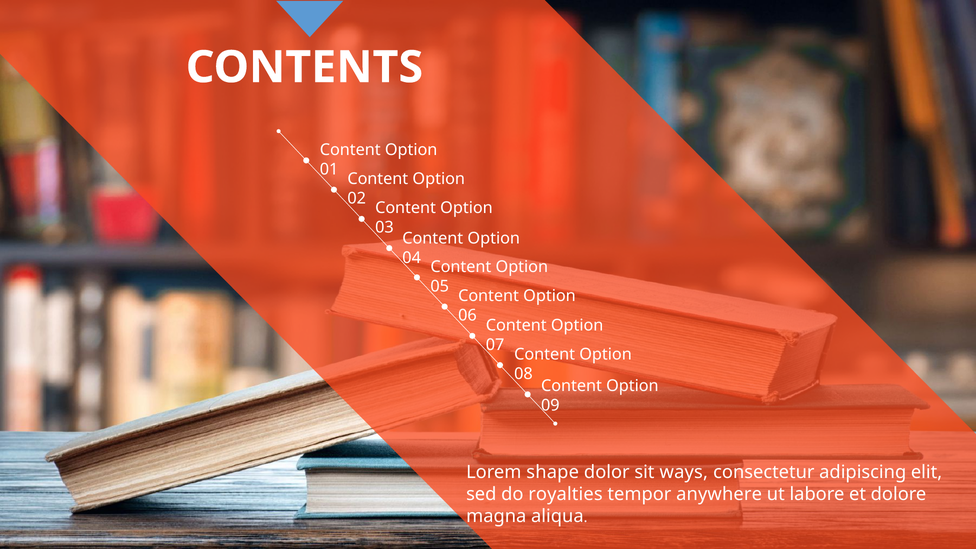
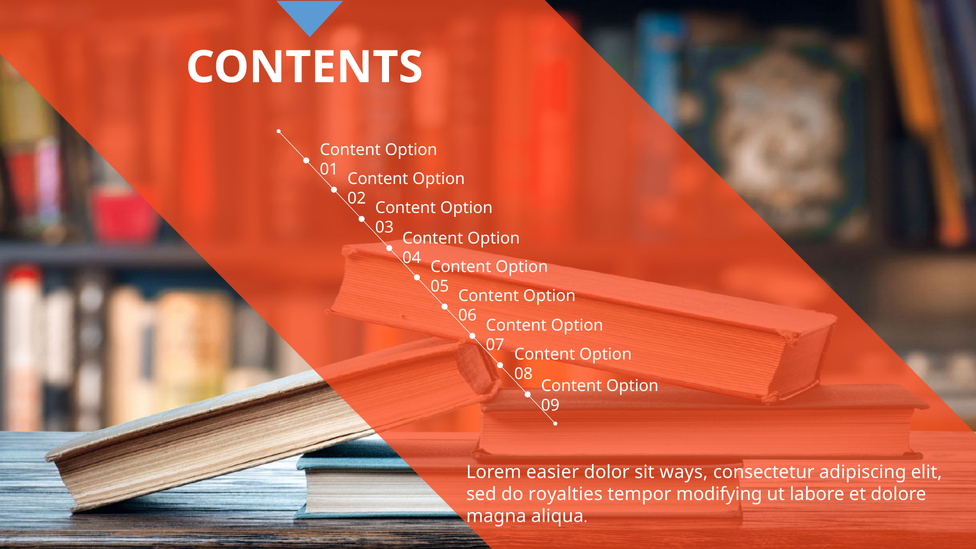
shape: shape -> easier (553, 472)
anywhere: anywhere -> modifying (719, 494)
